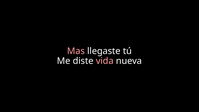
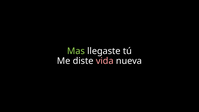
Mas colour: pink -> light green (76, 51)
